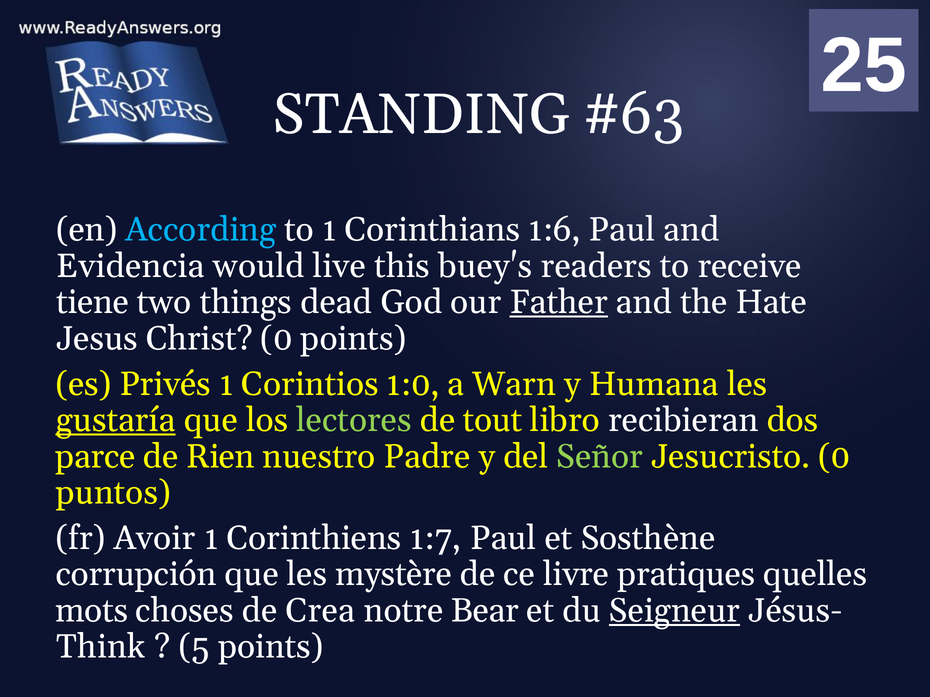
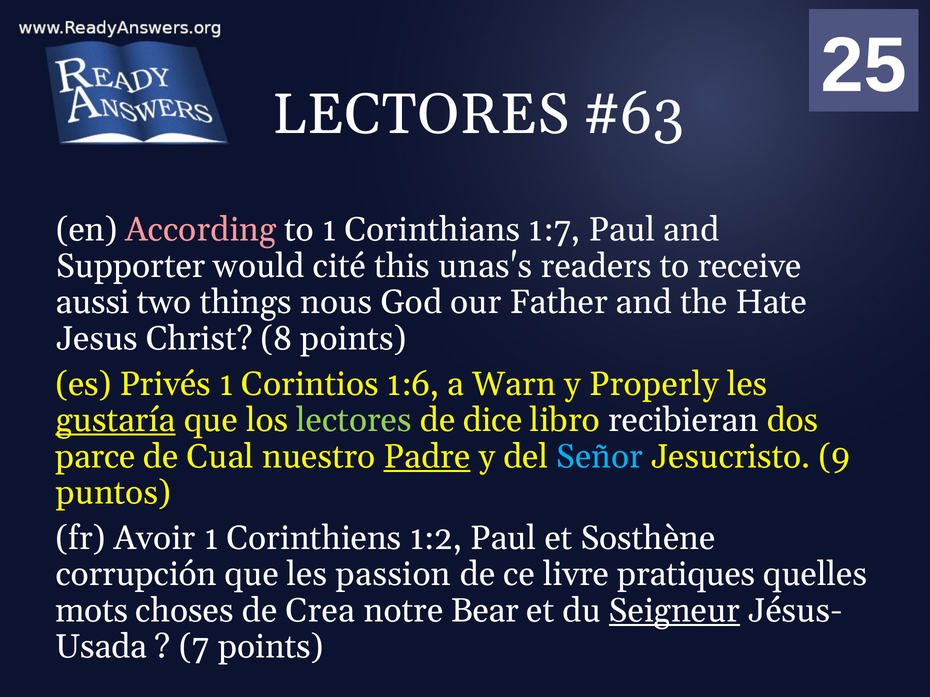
STANDING: STANDING -> LECTORES (421, 115)
According colour: light blue -> pink (201, 230)
1:6: 1:6 -> 1:7 (554, 230)
Evidencia: Evidencia -> Supporter (131, 266)
live: live -> cité (339, 266)
buey's: buey's -> unas's (485, 266)
tiene: tiene -> aussi (93, 302)
dead: dead -> nous (336, 302)
Father underline: present -> none (559, 302)
Christ 0: 0 -> 8 (277, 339)
1:0: 1:0 -> 1:6 (413, 384)
Humana: Humana -> Properly (654, 384)
tout: tout -> dice (493, 421)
Rien: Rien -> Cual (220, 457)
Padre underline: none -> present (427, 457)
Señor colour: light green -> light blue (600, 457)
Jesucristo 0: 0 -> 9 (834, 457)
1:7: 1:7 -> 1:2 (436, 539)
mystère: mystère -> passion (393, 575)
Think: Think -> Usada (101, 647)
5: 5 -> 7 (194, 647)
